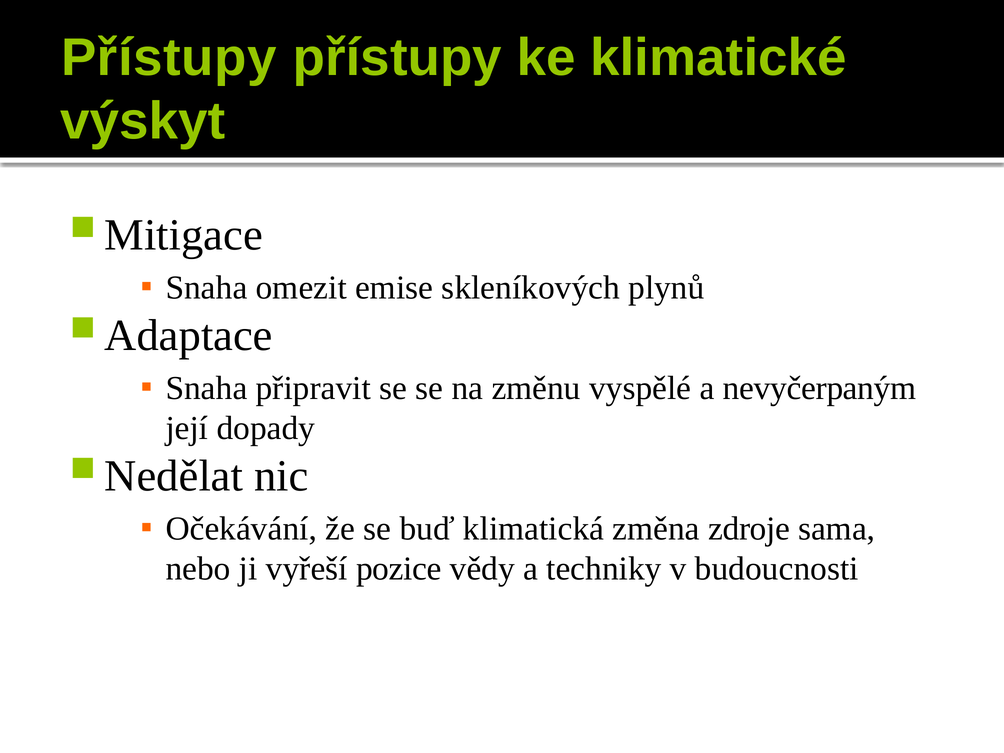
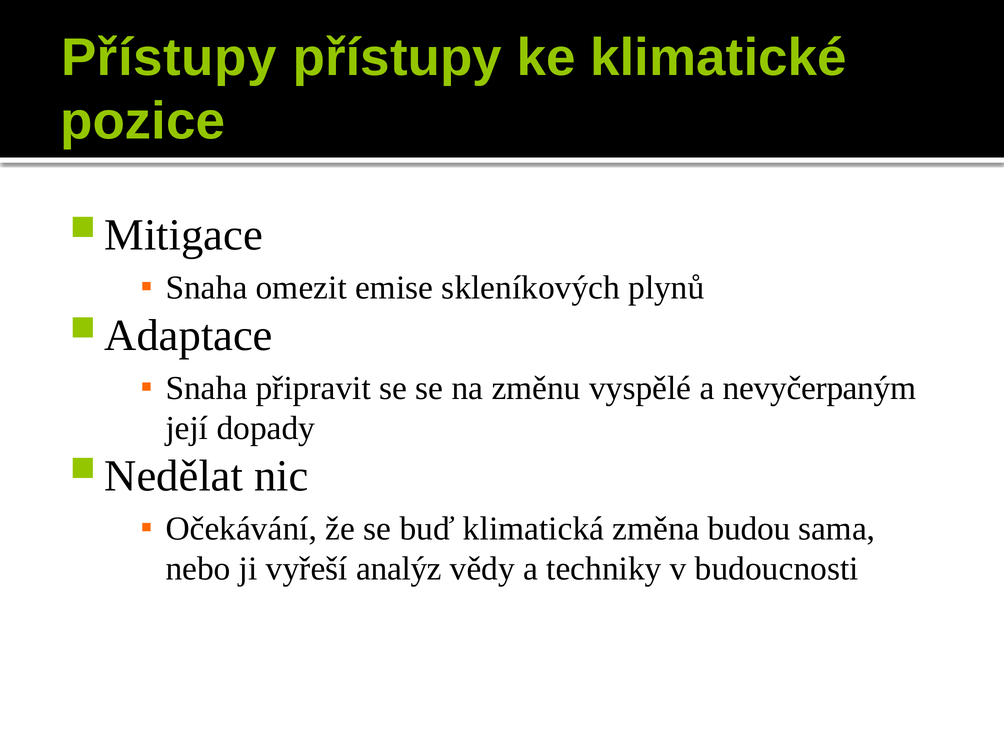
výskyt: výskyt -> pozice (143, 121)
zdroje: zdroje -> budou (749, 529)
pozice: pozice -> analýz (399, 569)
